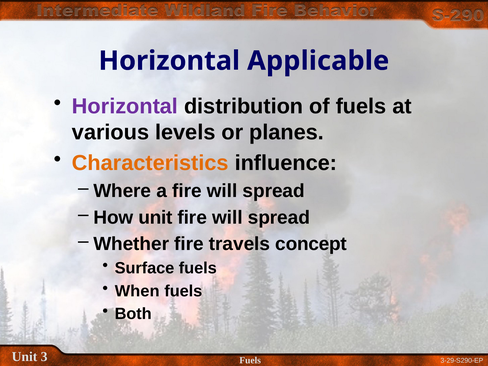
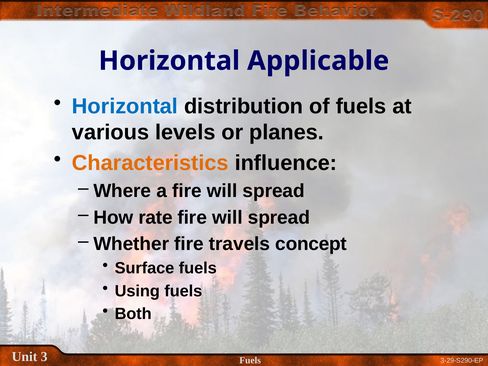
Horizontal colour: purple -> blue (125, 106)
How unit: unit -> rate (155, 217)
When: When -> Using (137, 291)
